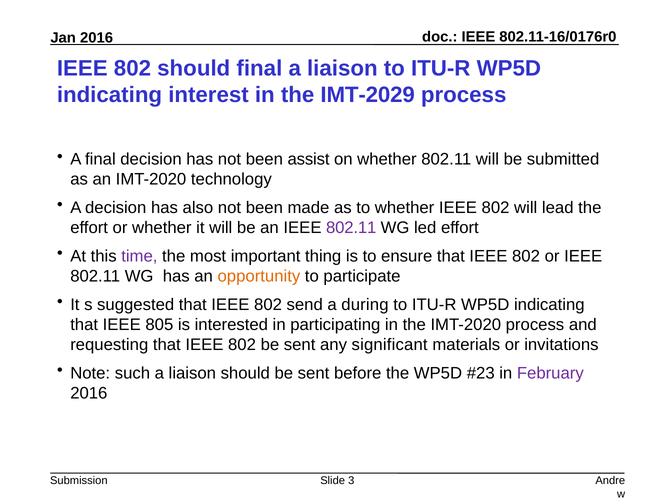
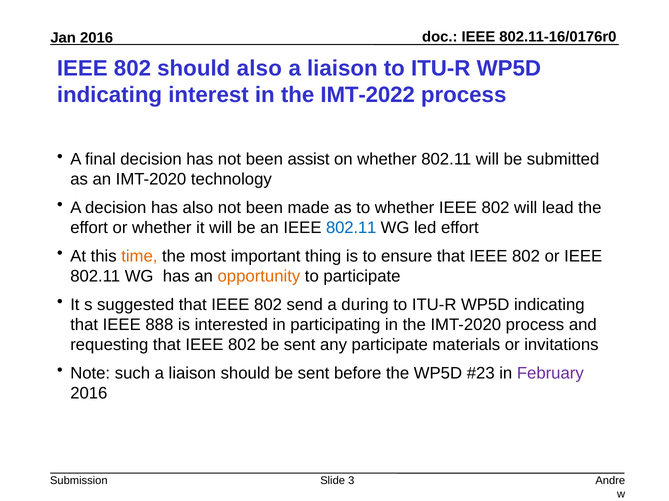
should final: final -> also (259, 68)
IMT-2029: IMT-2029 -> IMT-2022 (368, 95)
802.11 colour: purple -> blue (351, 228)
time colour: purple -> orange (139, 257)
805: 805 -> 888 (159, 325)
any significant: significant -> participate (390, 345)
